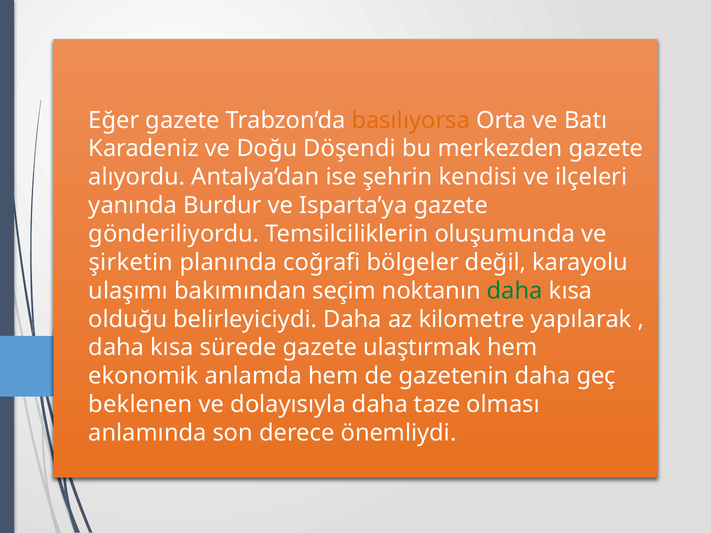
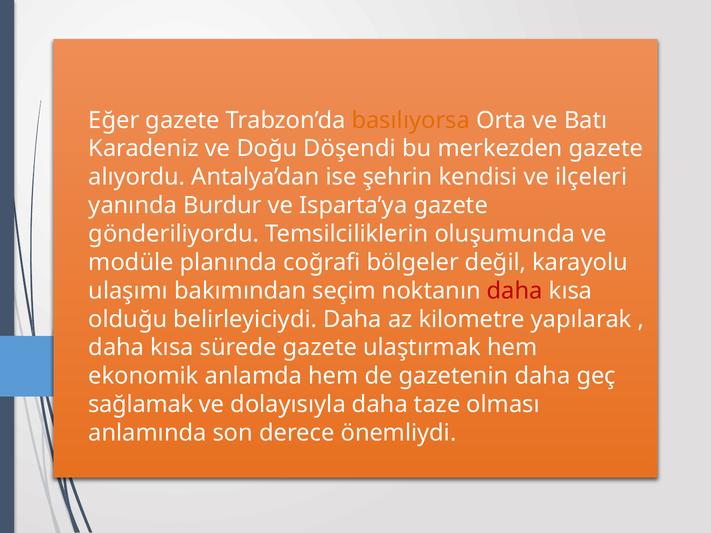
şirketin: şirketin -> modüle (131, 262)
daha colour: green -> red (515, 291)
beklenen: beklenen -> sağlamak (141, 405)
